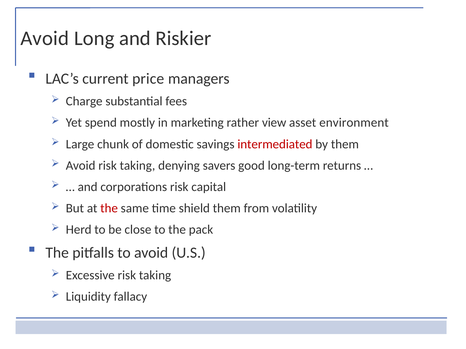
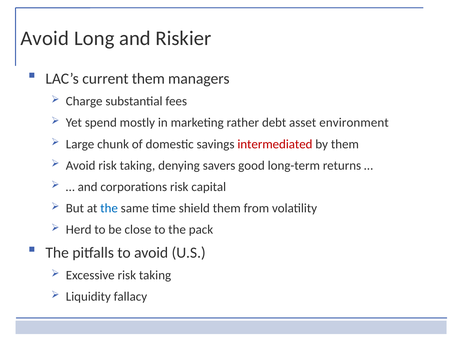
current price: price -> them (148, 79)
view: view -> debt (274, 123)
the colour: red -> blue (109, 208)
